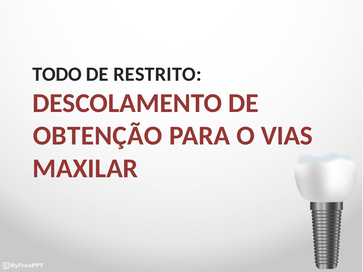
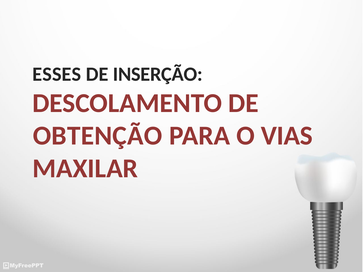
TODO: TODO -> ESSES (57, 74)
RESTRITO: RESTRITO -> INSERÇÃO (158, 74)
